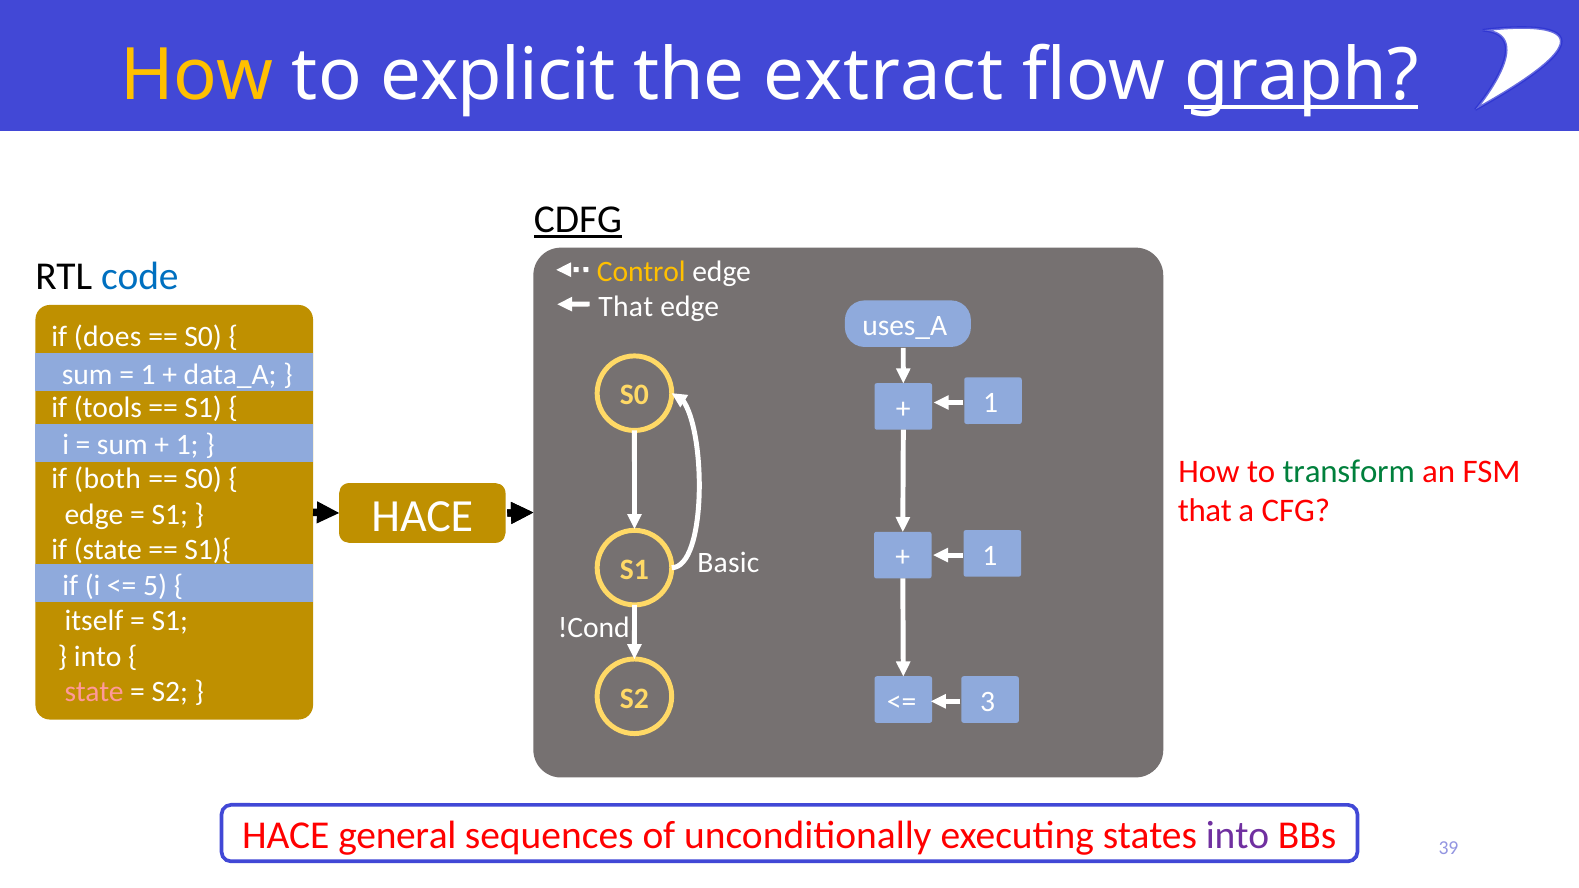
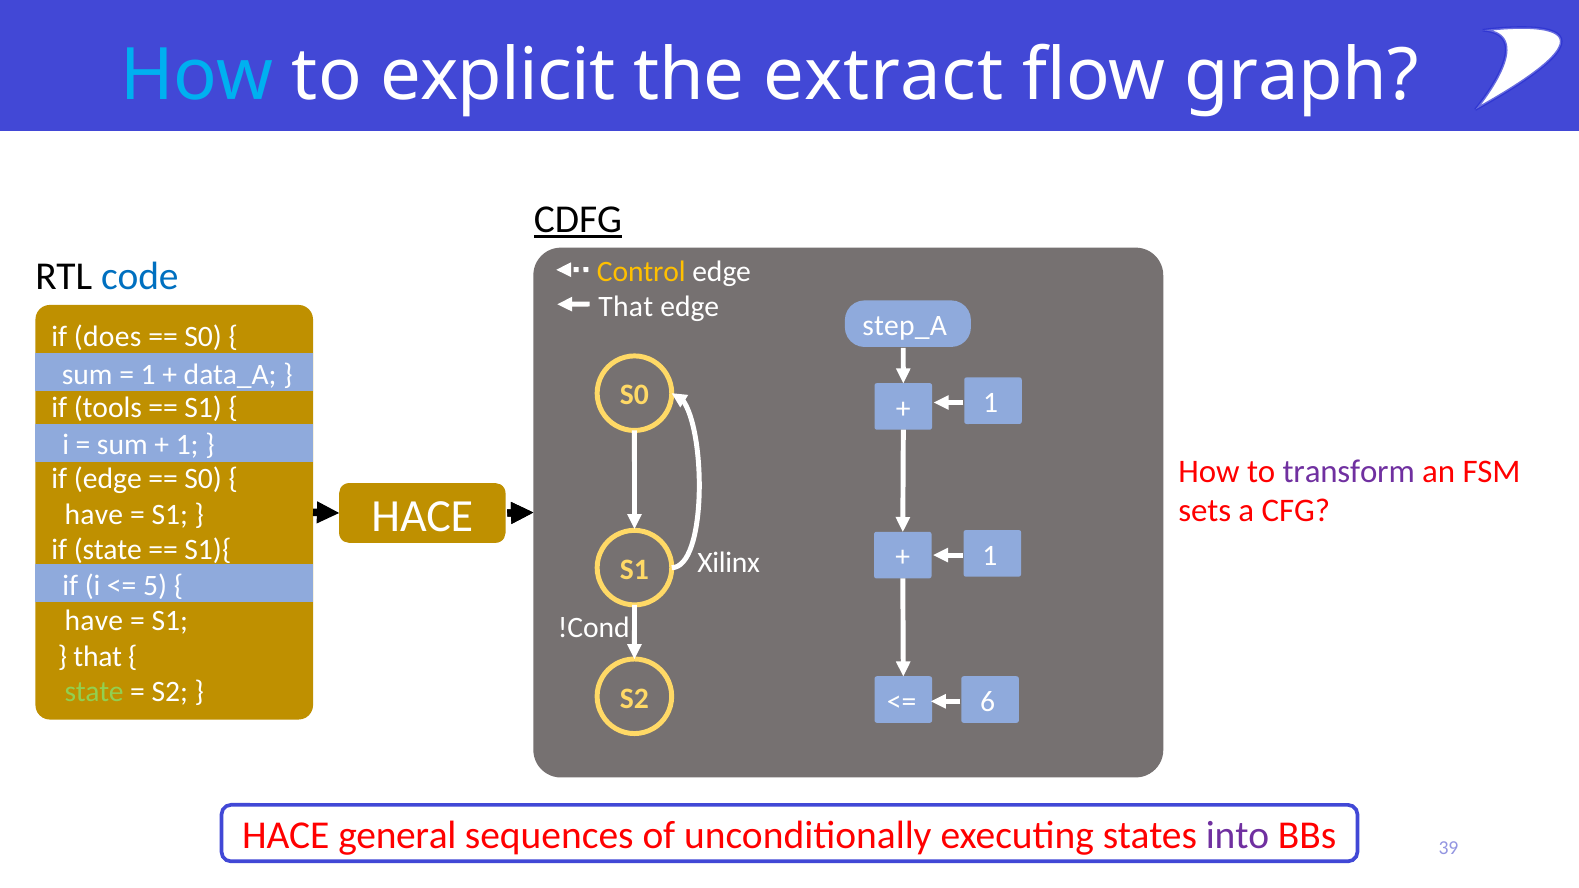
How colour: yellow -> light blue (197, 76)
graph underline: present -> none (1301, 76)
uses_A: uses_A -> step_A (905, 326)
transform colour: green -> purple (1349, 471)
if both: both -> edge (108, 479)
that: that -> sets (1205, 511)
edge: edge -> have (94, 514)
Basic: Basic -> Xilinx (729, 563)
itself: itself -> have (94, 621)
into: into -> that (98, 656)
state colour: pink -> light green (94, 692)
3: 3 -> 6 (988, 702)
